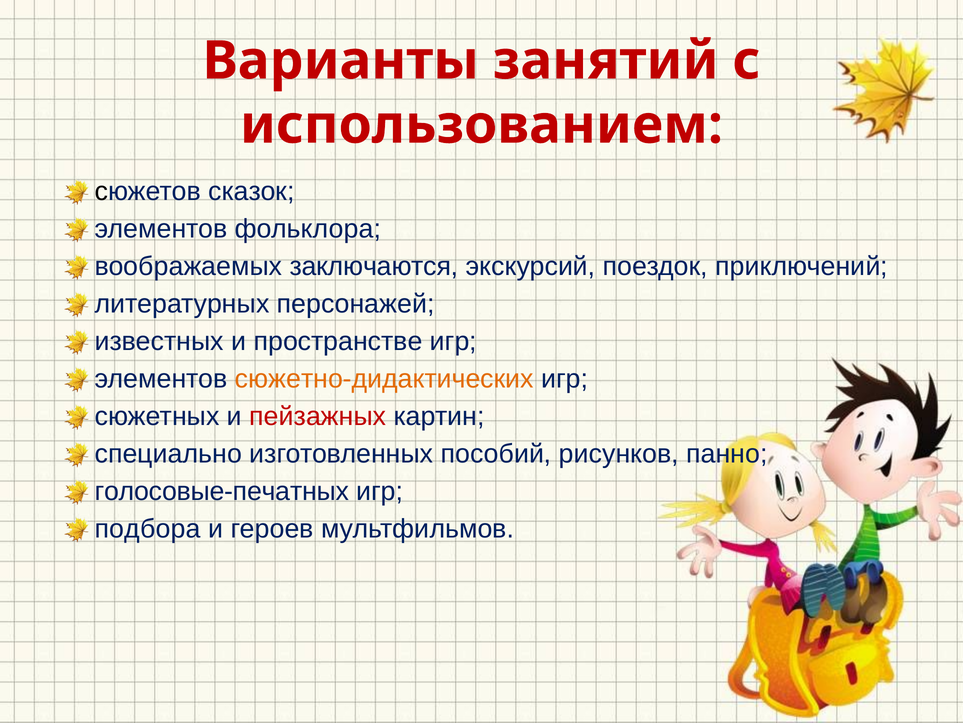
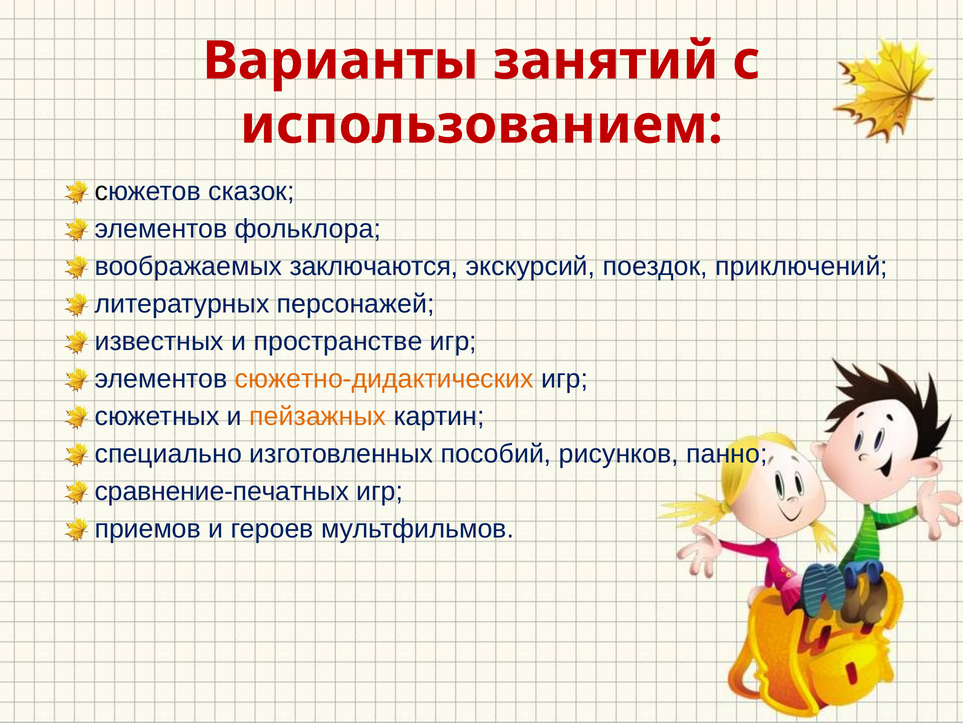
пейзажных colour: red -> orange (318, 416)
голосовые-печатных: голосовые-печатных -> сравнение-печатных (222, 491)
подбора: подбора -> приемов (148, 528)
